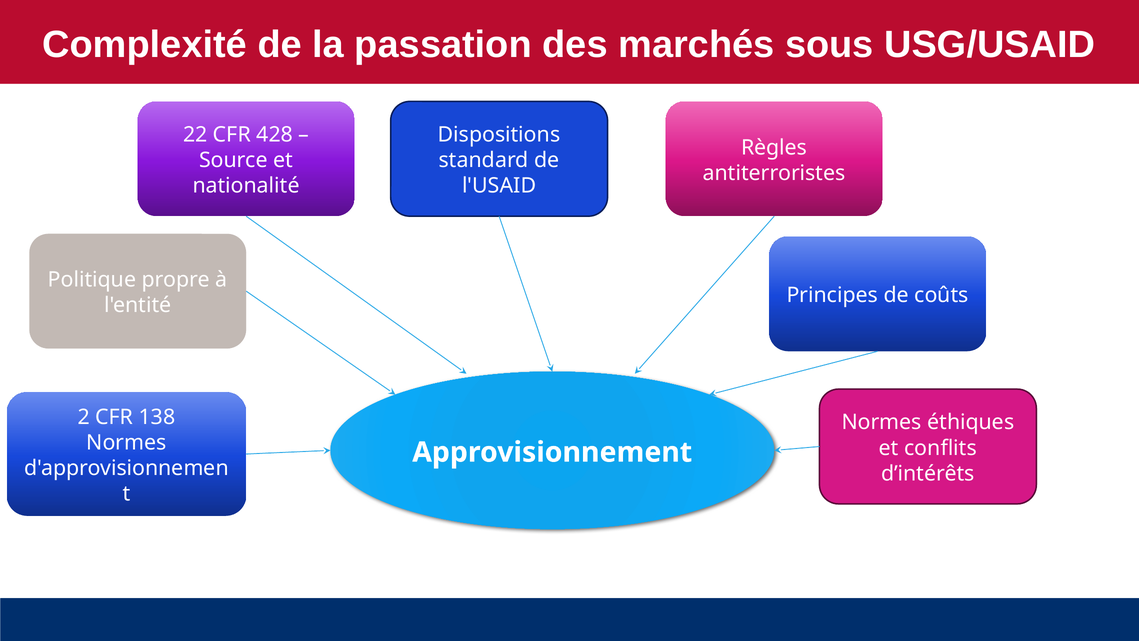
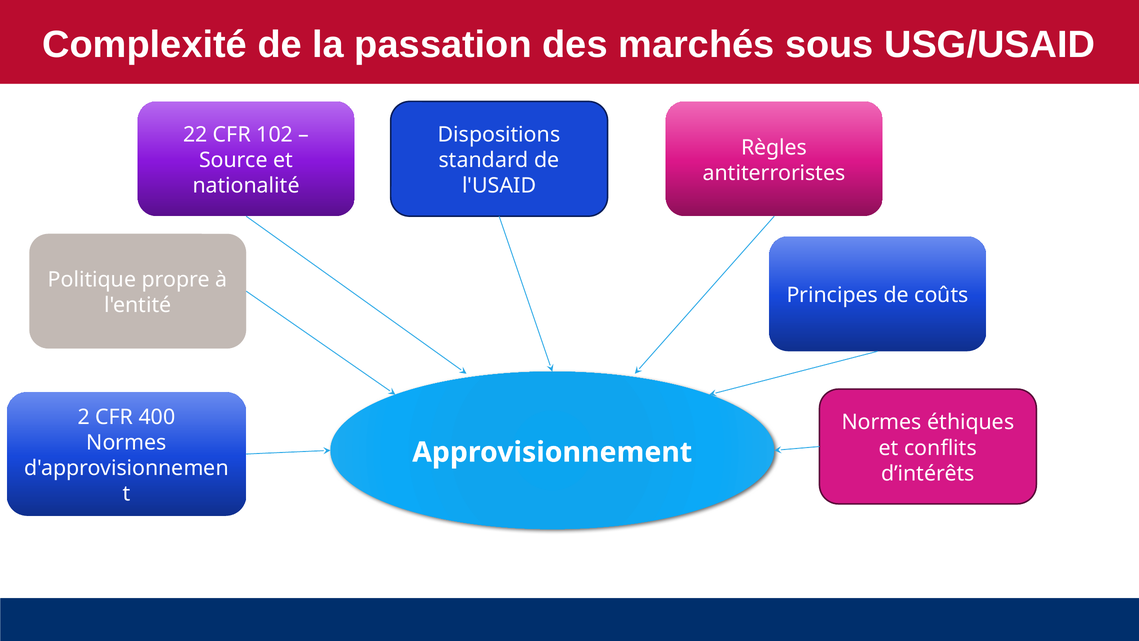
428: 428 -> 102 (275, 135)
138: 138 -> 400 (157, 417)
